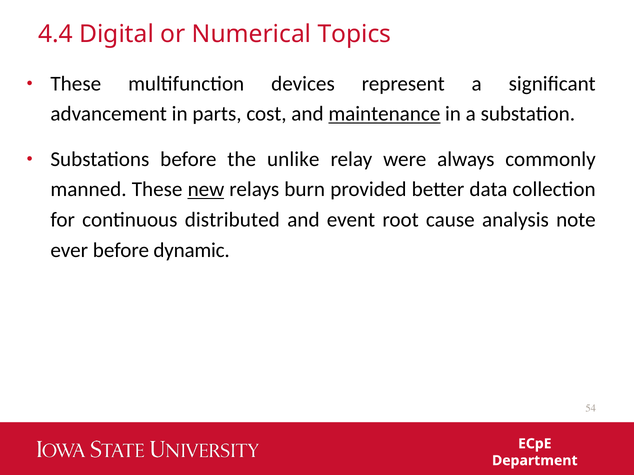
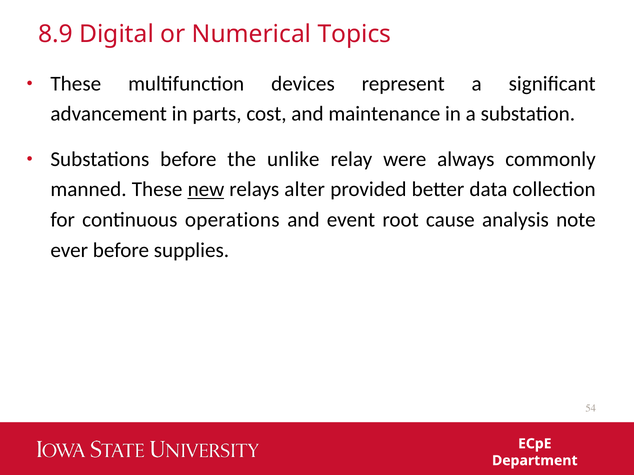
4.4: 4.4 -> 8.9 (55, 34)
maintenance underline: present -> none (384, 114)
burn: burn -> alter (305, 190)
distributed: distributed -> operations (232, 220)
dynamic: dynamic -> supplies (191, 251)
